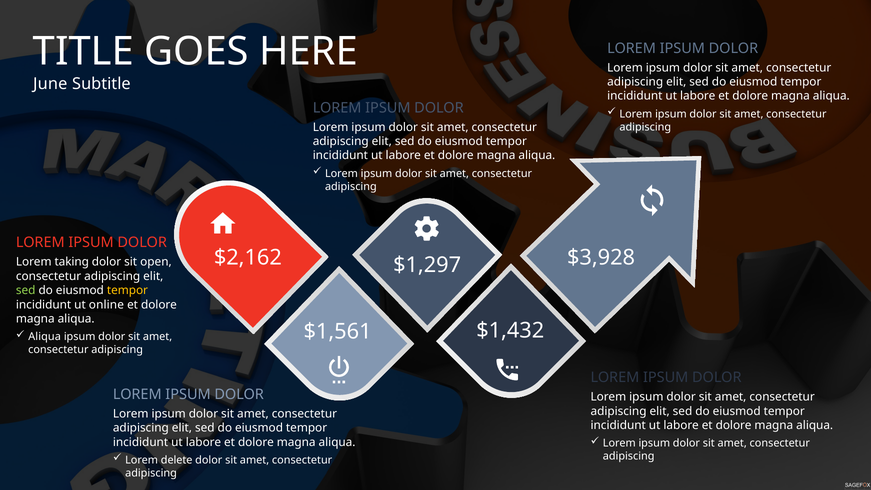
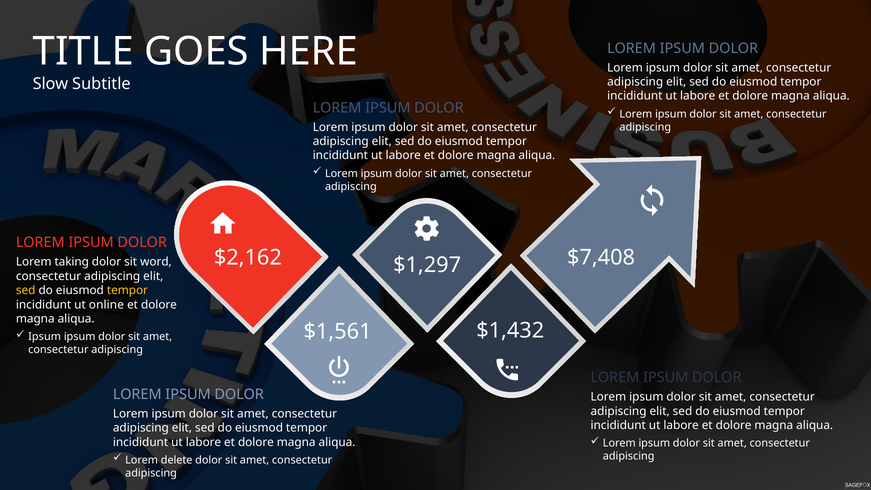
June: June -> Slow (50, 84)
$3,928: $3,928 -> $7,408 (601, 258)
open: open -> word (156, 262)
sed colour: light green -> yellow (26, 290)
Aliqua: Aliqua -> Ipsum (45, 337)
